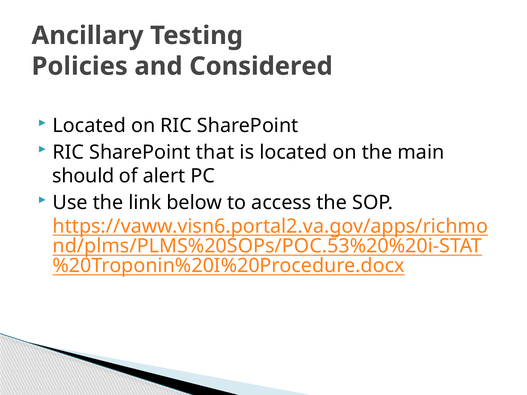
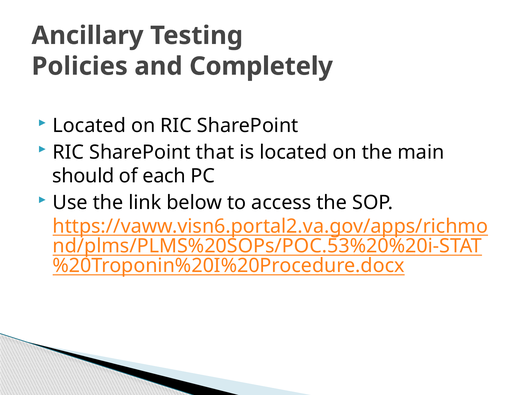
Considered: Considered -> Completely (261, 66)
alert: alert -> each (164, 176)
